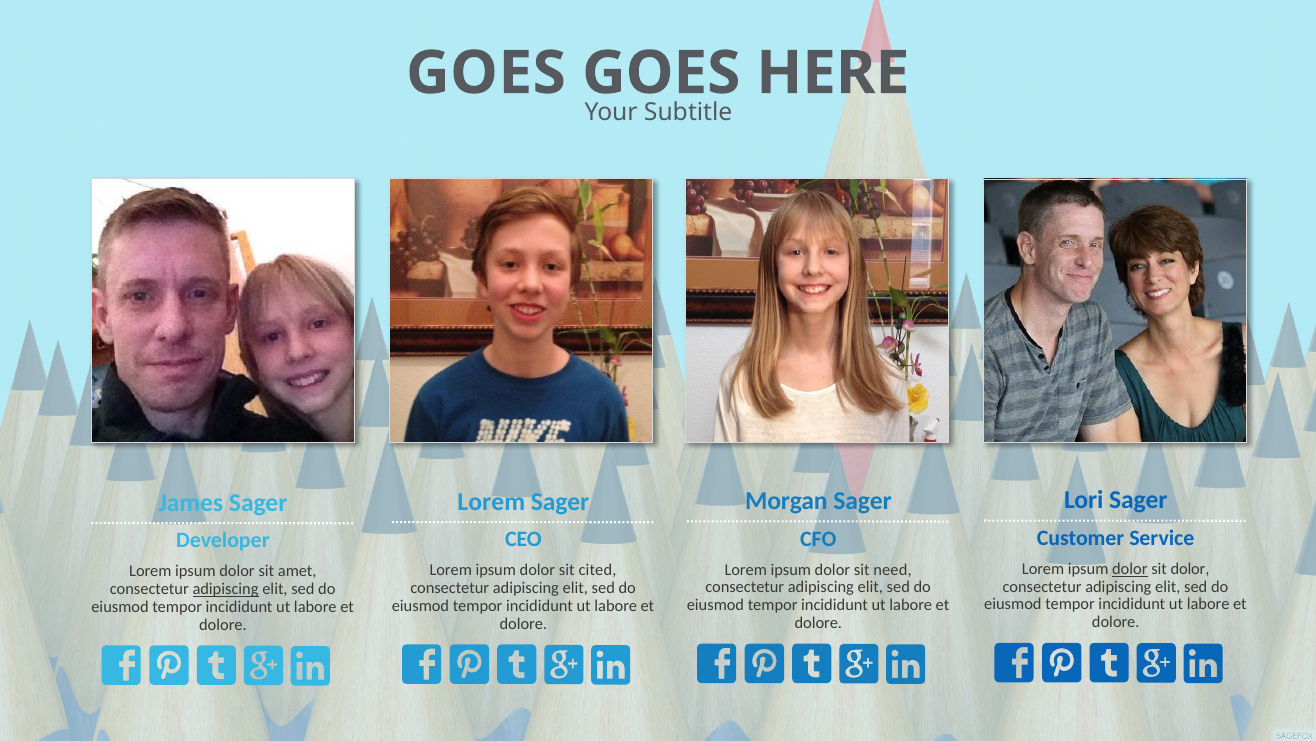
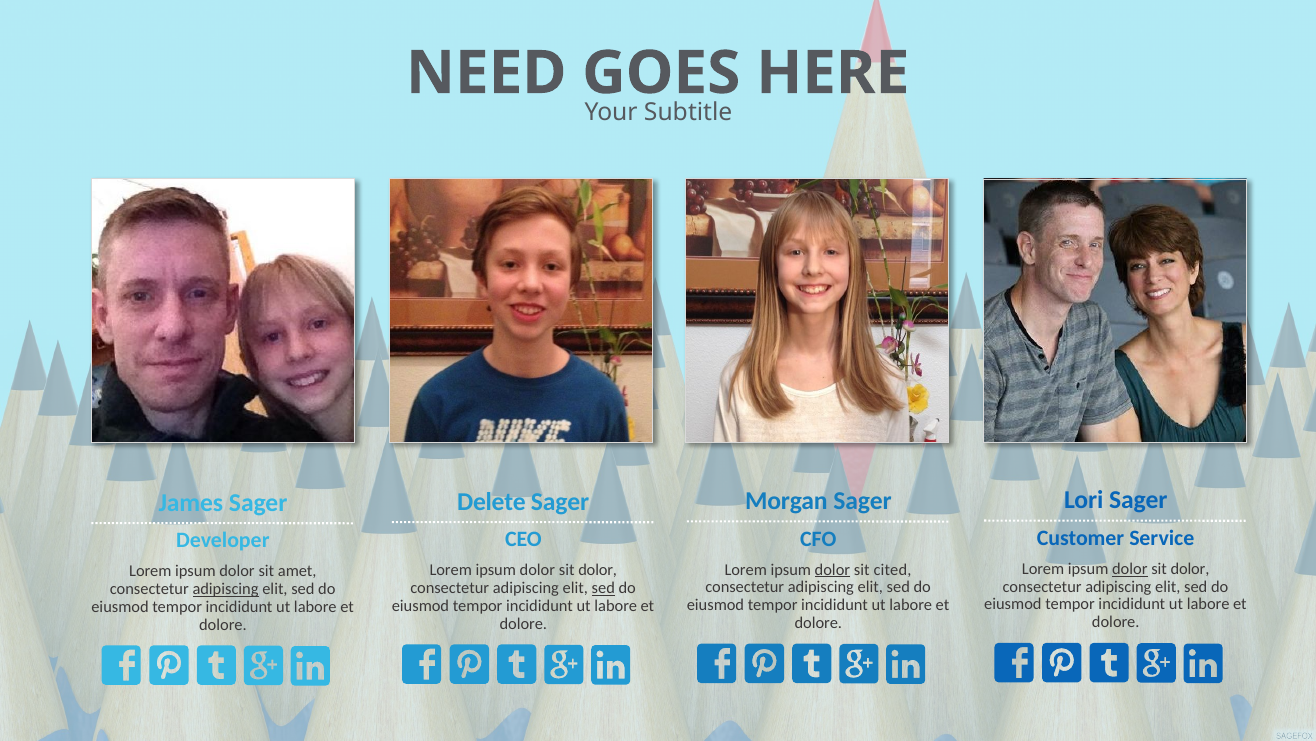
GOES: GOES -> NEED (486, 73)
Lorem: Lorem -> Delete (491, 501)
dolor underline: none -> present (832, 569)
need: need -> cited (892, 569)
cited: cited -> dolor (598, 570)
sed underline: none -> present (603, 588)
